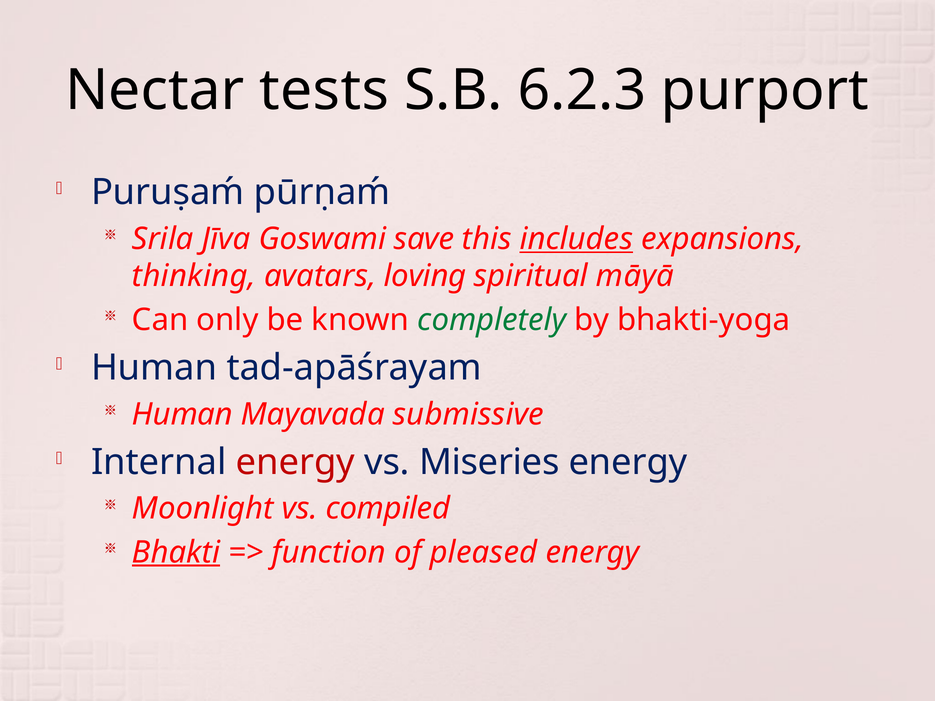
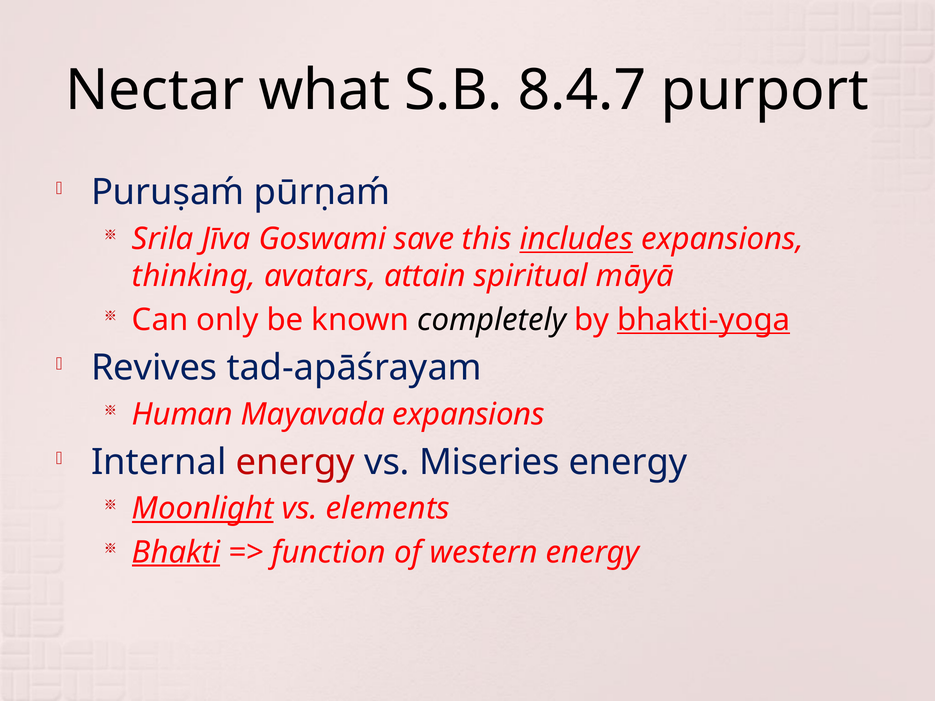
tests: tests -> what (325, 91)
6.2.3: 6.2.3 -> 8.4.7 (582, 91)
loving: loving -> attain (425, 276)
completely colour: green -> black (492, 320)
bhakti-yoga underline: none -> present (704, 320)
Human: Human -> Revives (154, 368)
Mayavada submissive: submissive -> expansions (469, 414)
Moonlight underline: none -> present (203, 509)
compiled: compiled -> elements (388, 509)
pleased: pleased -> western (484, 552)
